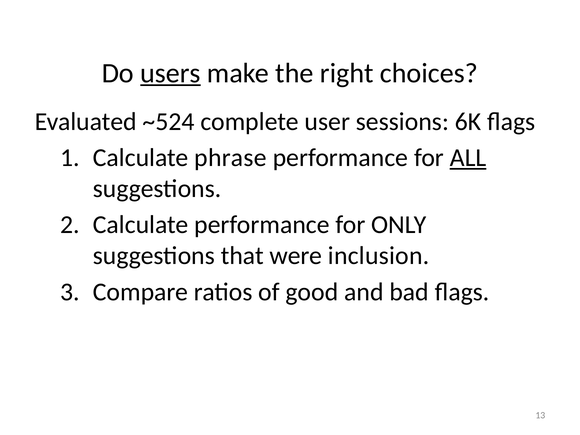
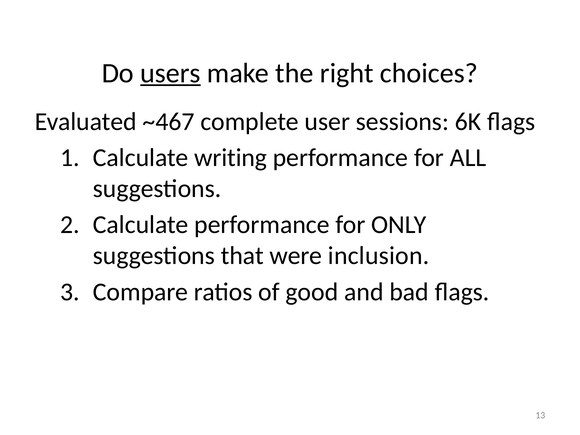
~524: ~524 -> ~467 (169, 122)
phrase: phrase -> writing (231, 158)
ALL underline: present -> none (468, 158)
